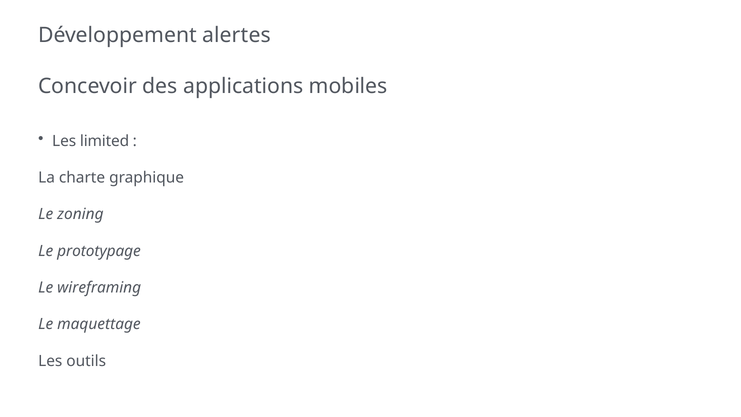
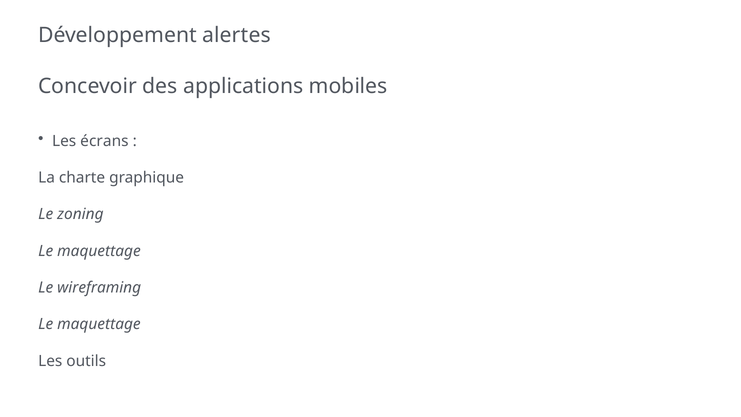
limited: limited -> écrans (104, 141)
prototypage: prototypage -> maquettage (99, 251)
